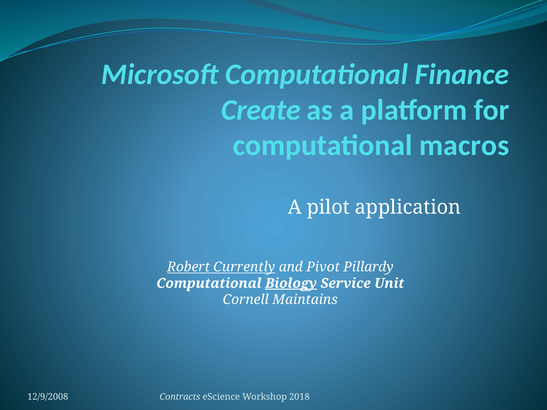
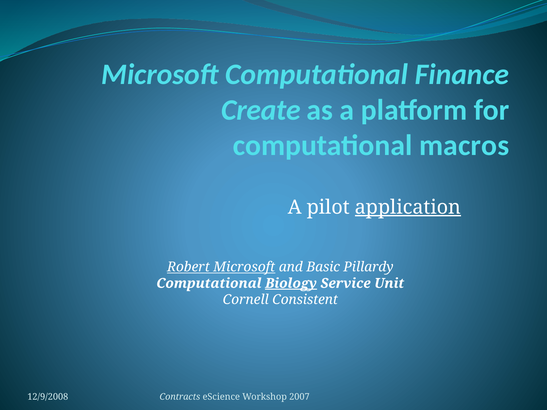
application underline: none -> present (408, 207)
Robert Currently: Currently -> Microsoft (244, 267)
Pivot: Pivot -> Basic (323, 267)
Maintains: Maintains -> Consistent (305, 300)
2018: 2018 -> 2007 (299, 397)
